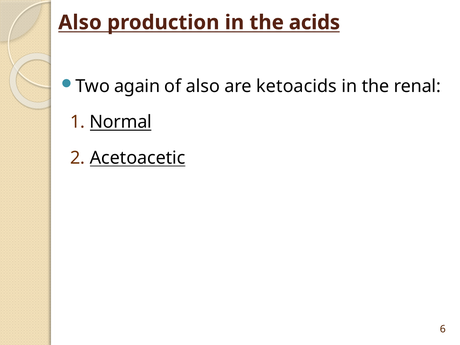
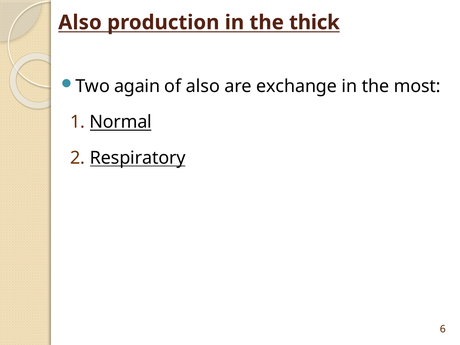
acids: acids -> thick (314, 23)
ketoacids: ketoacids -> exchange (297, 86)
renal: renal -> most (417, 86)
Acetoacetic: Acetoacetic -> Respiratory (138, 158)
